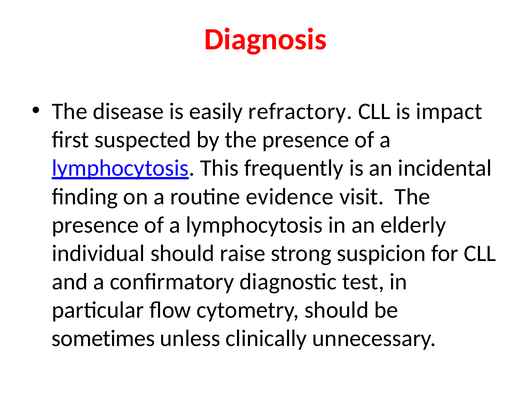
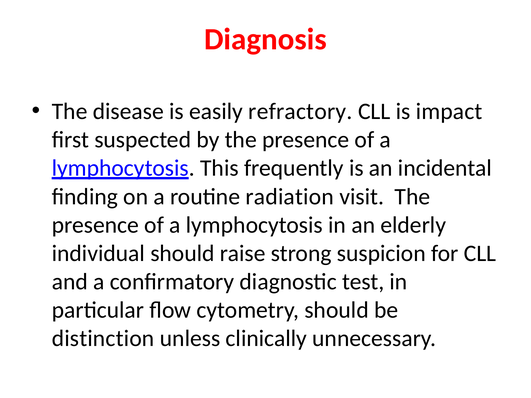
evidence: evidence -> radiation (290, 197)
sometimes: sometimes -> distinction (103, 339)
